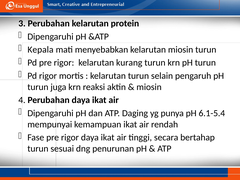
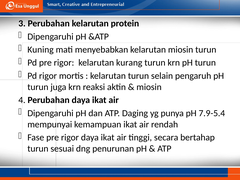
Kepala: Kepala -> Kuning (41, 50)
6.1-5.4: 6.1-5.4 -> 7.9-5.4 (212, 113)
